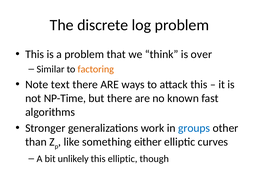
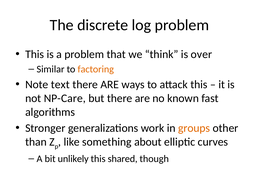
NP-Time: NP-Time -> NP-Care (65, 98)
groups colour: blue -> orange (194, 128)
either: either -> about (148, 142)
this elliptic: elliptic -> shared (123, 159)
